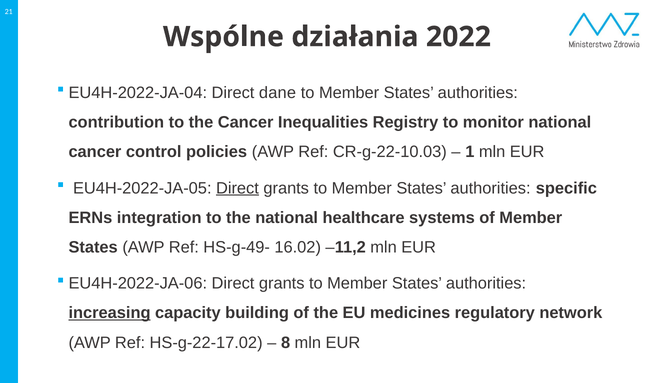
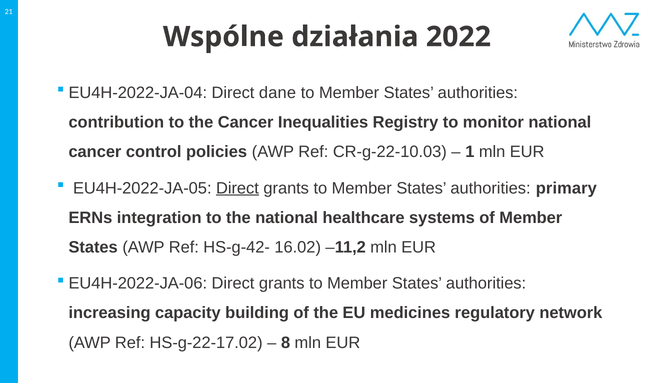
specific: specific -> primary (566, 188)
HS-g-49-: HS-g-49- -> HS-g-42- (237, 247)
increasing underline: present -> none (110, 313)
